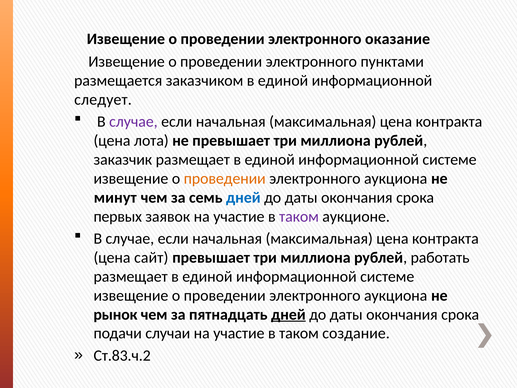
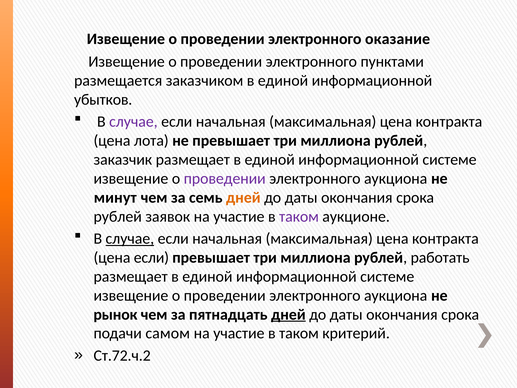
следует: следует -> убытков (103, 99)
проведении colour: orange -> purple (225, 178)
дней colour: blue -> orange (243, 197)
первых: первых -> рублей (118, 216)
случае underline: none -> present (130, 238)
цена сайт: сайт -> если (151, 257)
случаи: случаи -> самом (168, 333)
создание: создание -> критерий (356, 333)
Ст.83.ч.2: Ст.83.ч.2 -> Ст.72.ч.2 (122, 355)
